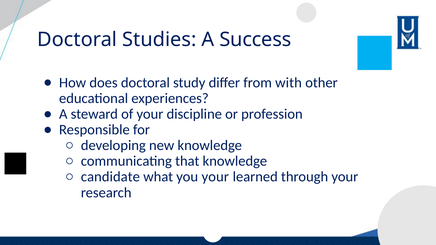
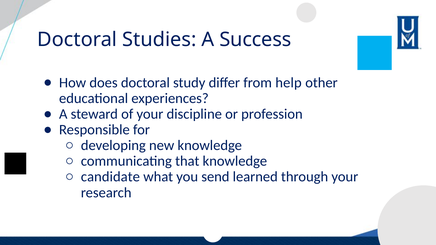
with: with -> help (289, 83)
you your: your -> send (215, 177)
